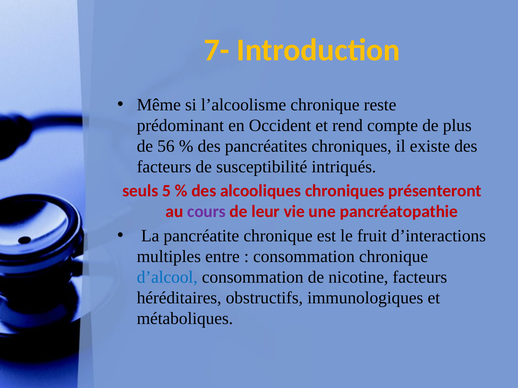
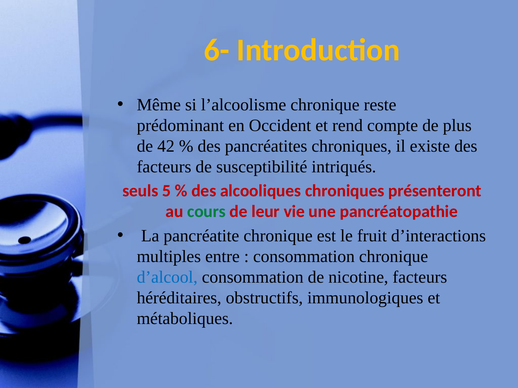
7-: 7- -> 6- (217, 50)
56: 56 -> 42 (166, 146)
cours colour: purple -> green (207, 212)
